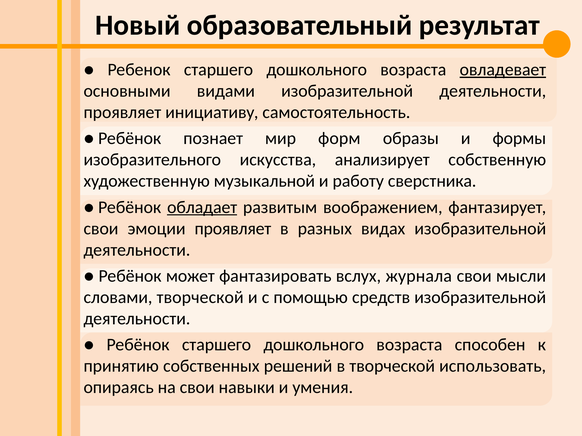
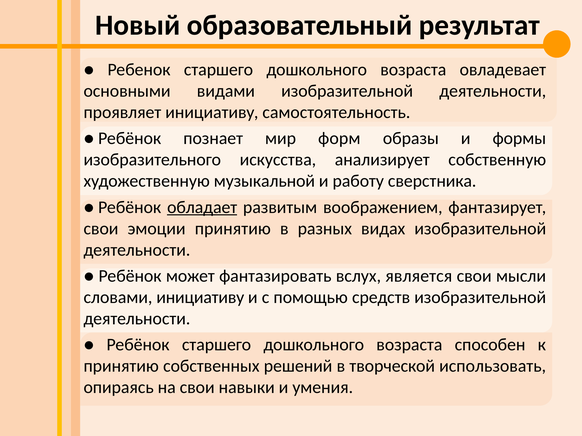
овладевает underline: present -> none (503, 70)
эмоции проявляет: проявляет -> принятию (233, 229)
журнала: журнала -> является (419, 276)
словами творческой: творческой -> инициативу (200, 298)
